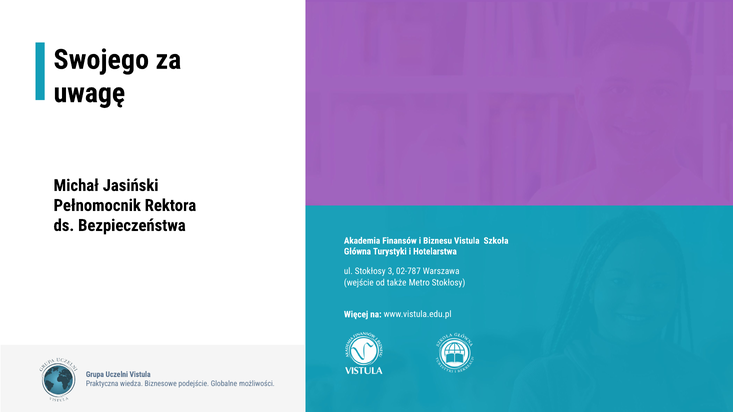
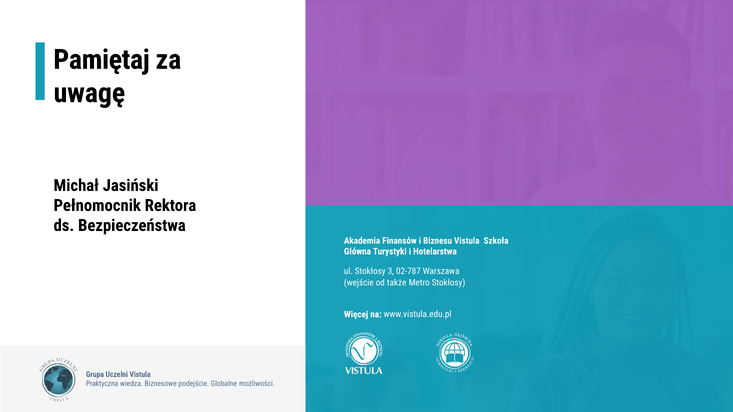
Swojego: Swojego -> Pamiętaj (102, 60)
